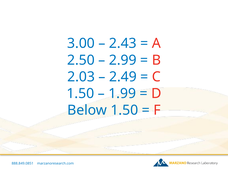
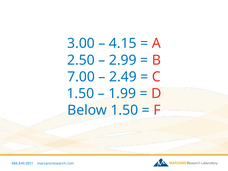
2.43: 2.43 -> 4.15 (123, 43)
2.03: 2.03 -> 7.00 (81, 77)
